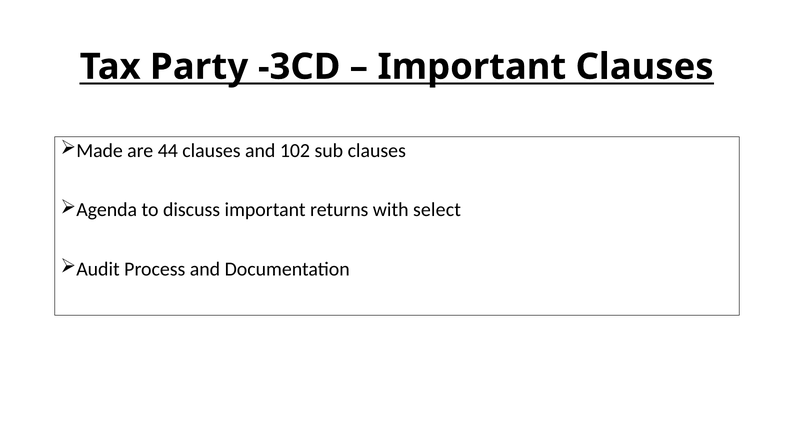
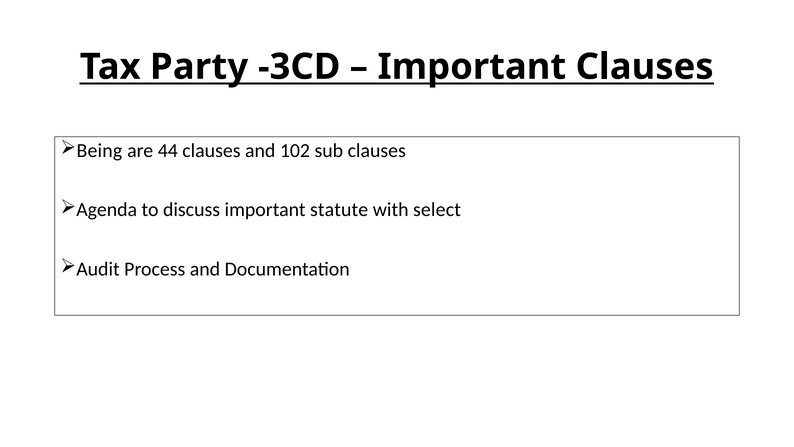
Made: Made -> Being (99, 150)
returns: returns -> statute (339, 210)
